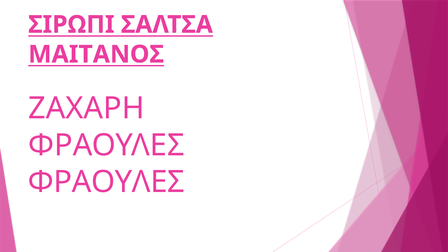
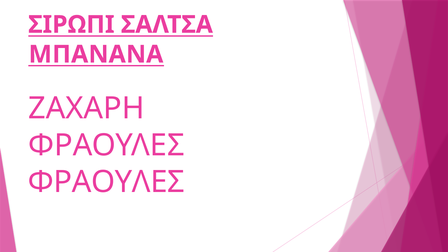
ΜΑΙΤΑΝΟΣ: ΜΑΙΤΑΝΟΣ -> ΜΠΑΝΑΝΑ (96, 54)
